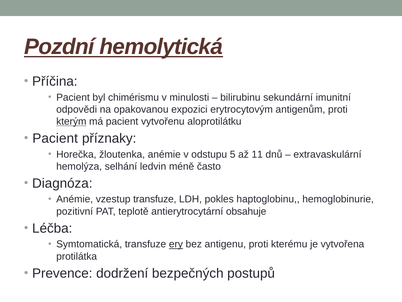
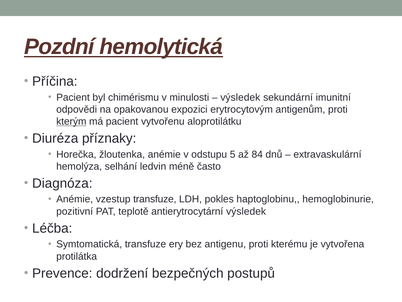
bilirubinu: bilirubinu -> výsledek (240, 97)
Pacient: Pacient -> Diuréza (55, 138)
11: 11 -> 84 (257, 154)
antierytrocytární obsahuje: obsahuje -> výsledek (246, 211)
ery underline: present -> none (176, 244)
